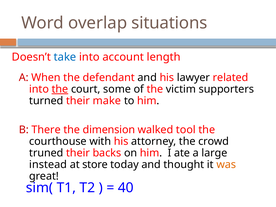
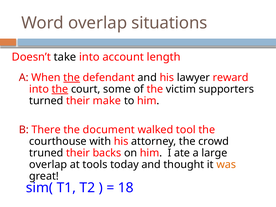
take colour: blue -> black (65, 57)
the underline: none -> present (72, 78)
related: related -> reward (231, 78)
dimension: dimension -> document (109, 130)
instead: instead -> overlap (48, 165)
store: store -> tools (95, 165)
40: 40 -> 18 (126, 188)
